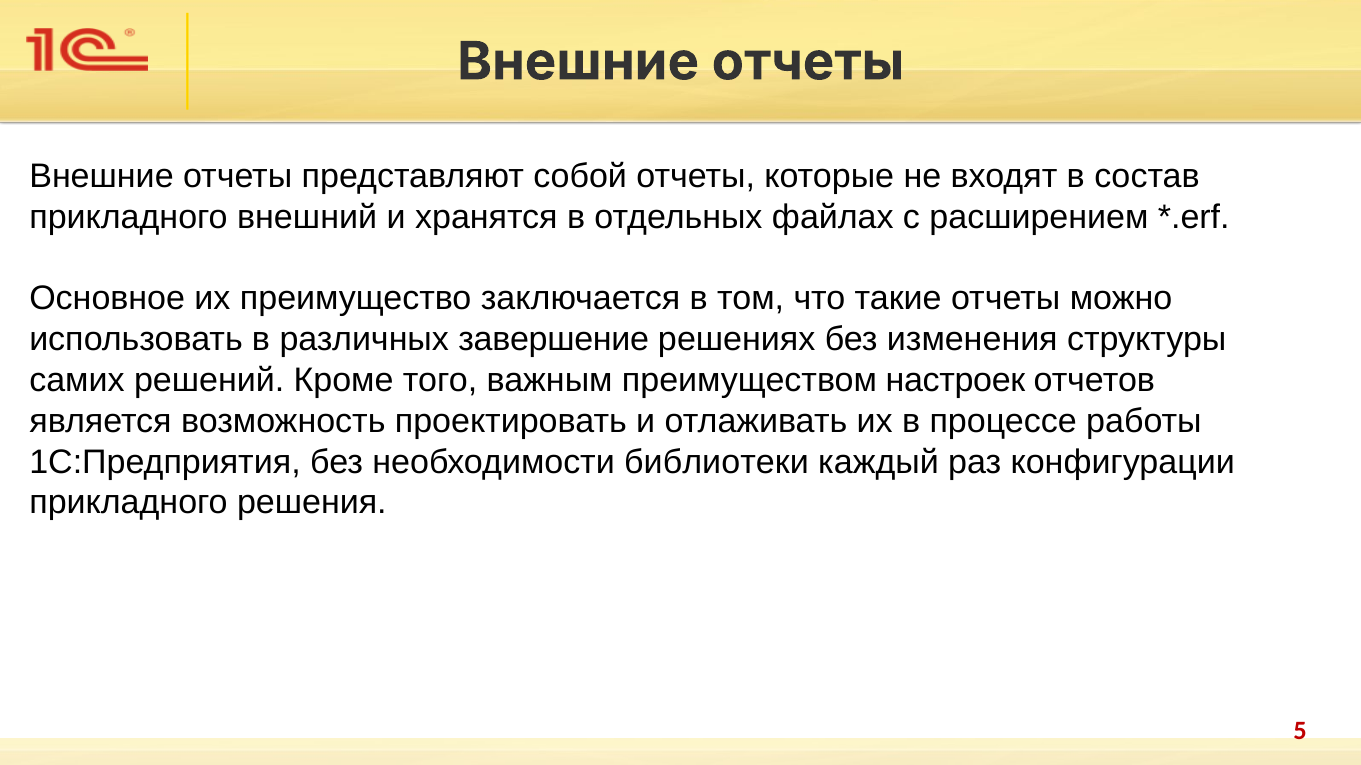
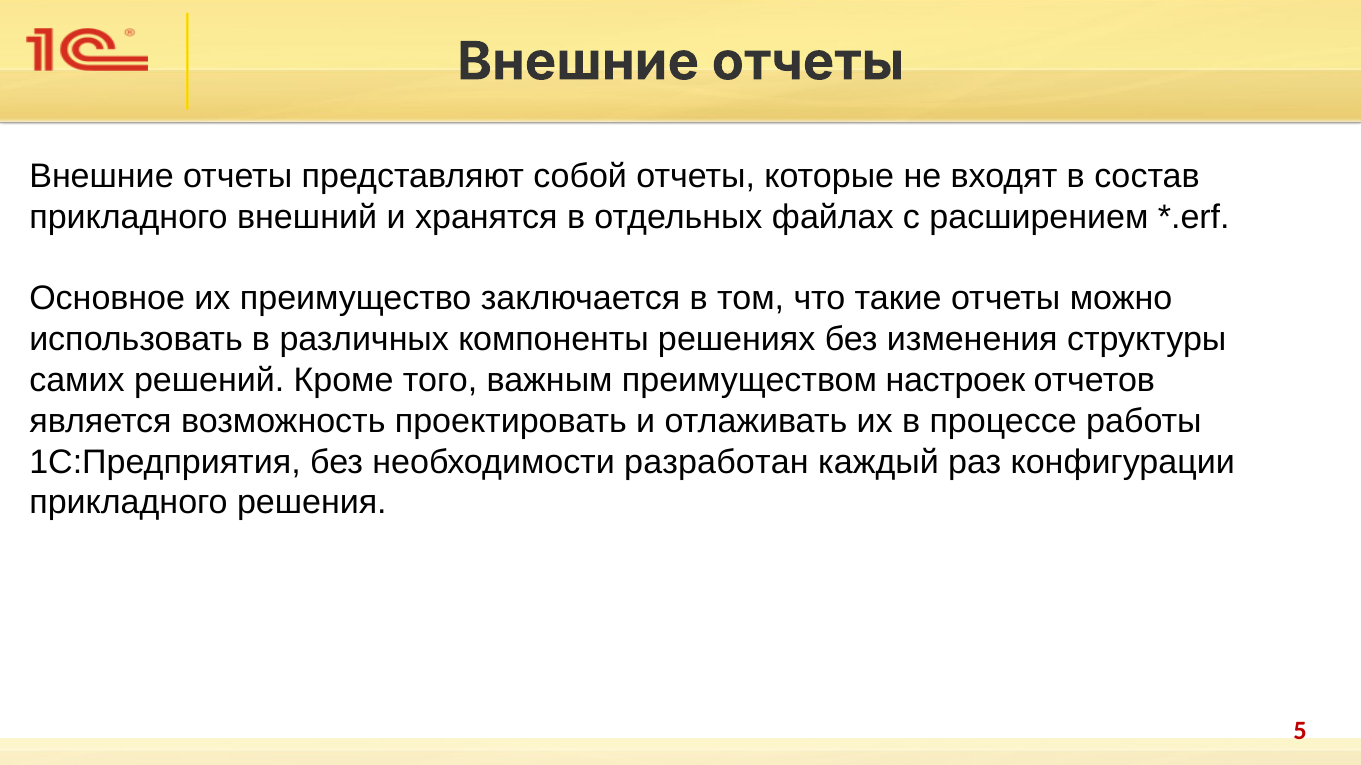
завершение: завершение -> компоненты (554, 340)
библиотеки: библиотеки -> разработан (716, 462)
